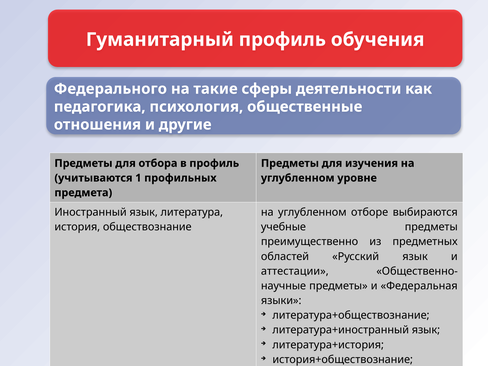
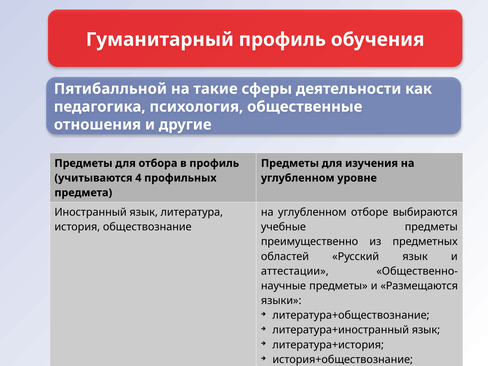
Федерального: Федерального -> Пятибалльной (110, 89)
1: 1 -> 4 (138, 178)
Федеральная: Федеральная -> Размещаются (419, 286)
